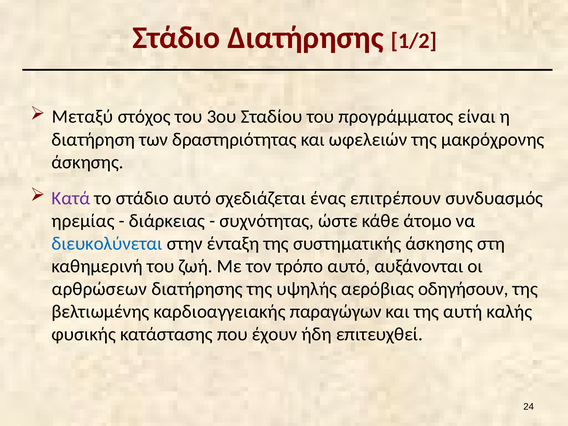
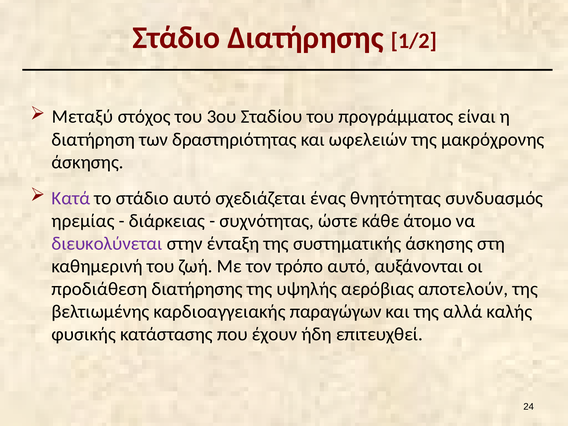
επιτρέπουν: επιτρέπουν -> θνητότητας (396, 198)
διευκολύνεται colour: blue -> purple (107, 244)
αρθρώσεων: αρθρώσεων -> προδιάθεση (99, 289)
οδηγήσουν: οδηγήσουν -> αποτελούν (463, 289)
αυτή: αυτή -> αλλά (463, 312)
